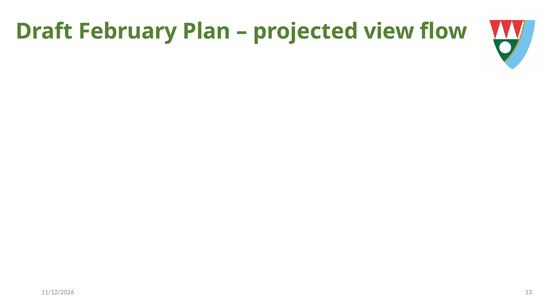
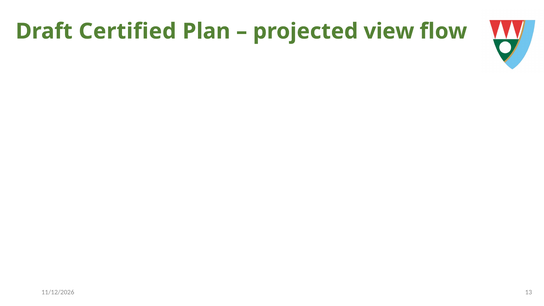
February: February -> Certified (127, 31)
